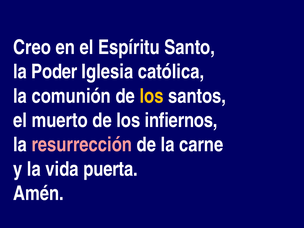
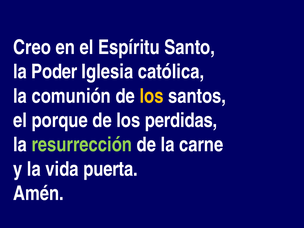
muerto: muerto -> porque (60, 120)
infiernos: infiernos -> perdidas (181, 120)
resurrección colour: pink -> light green (82, 145)
